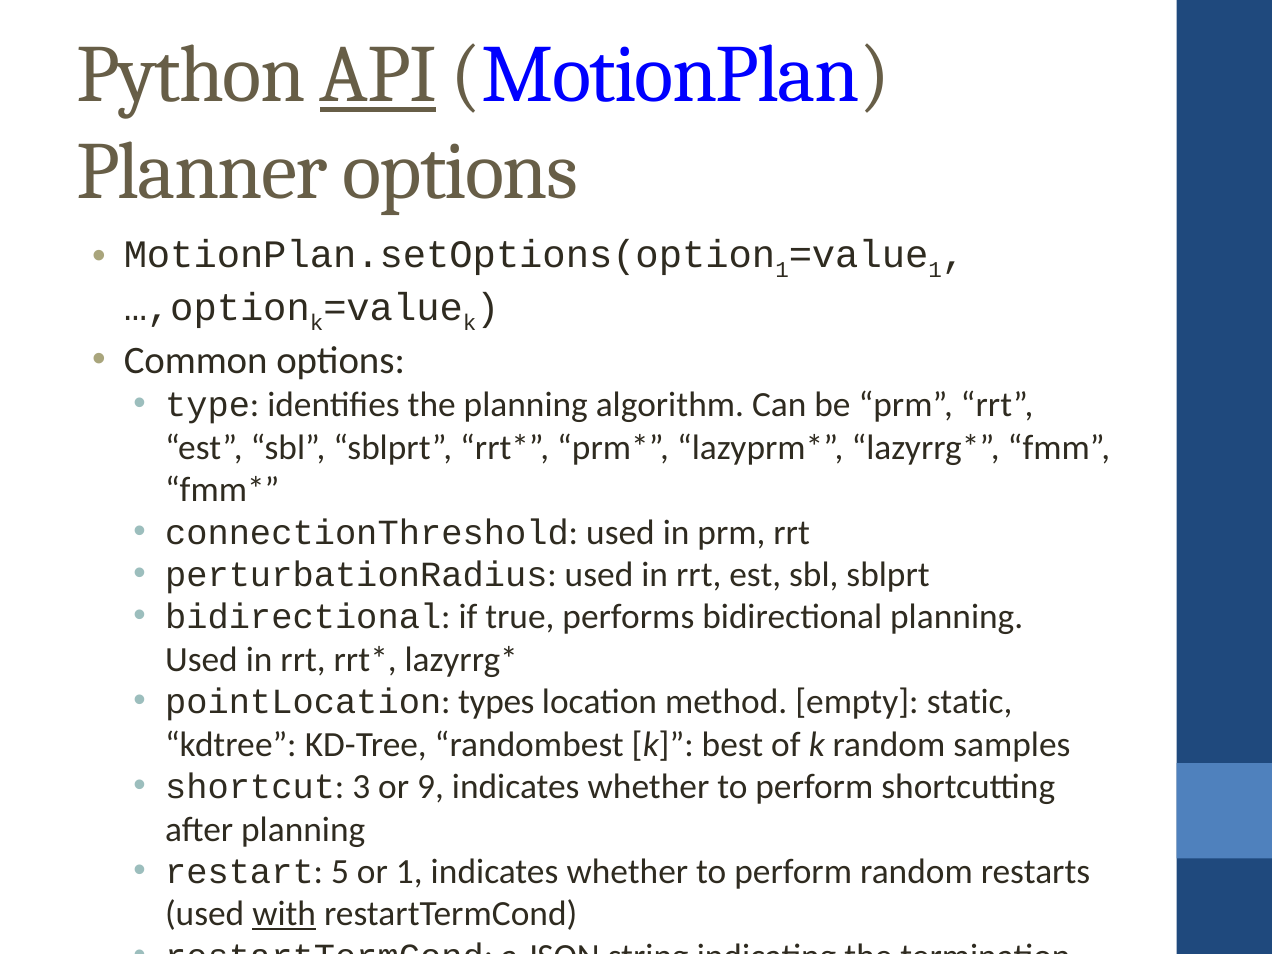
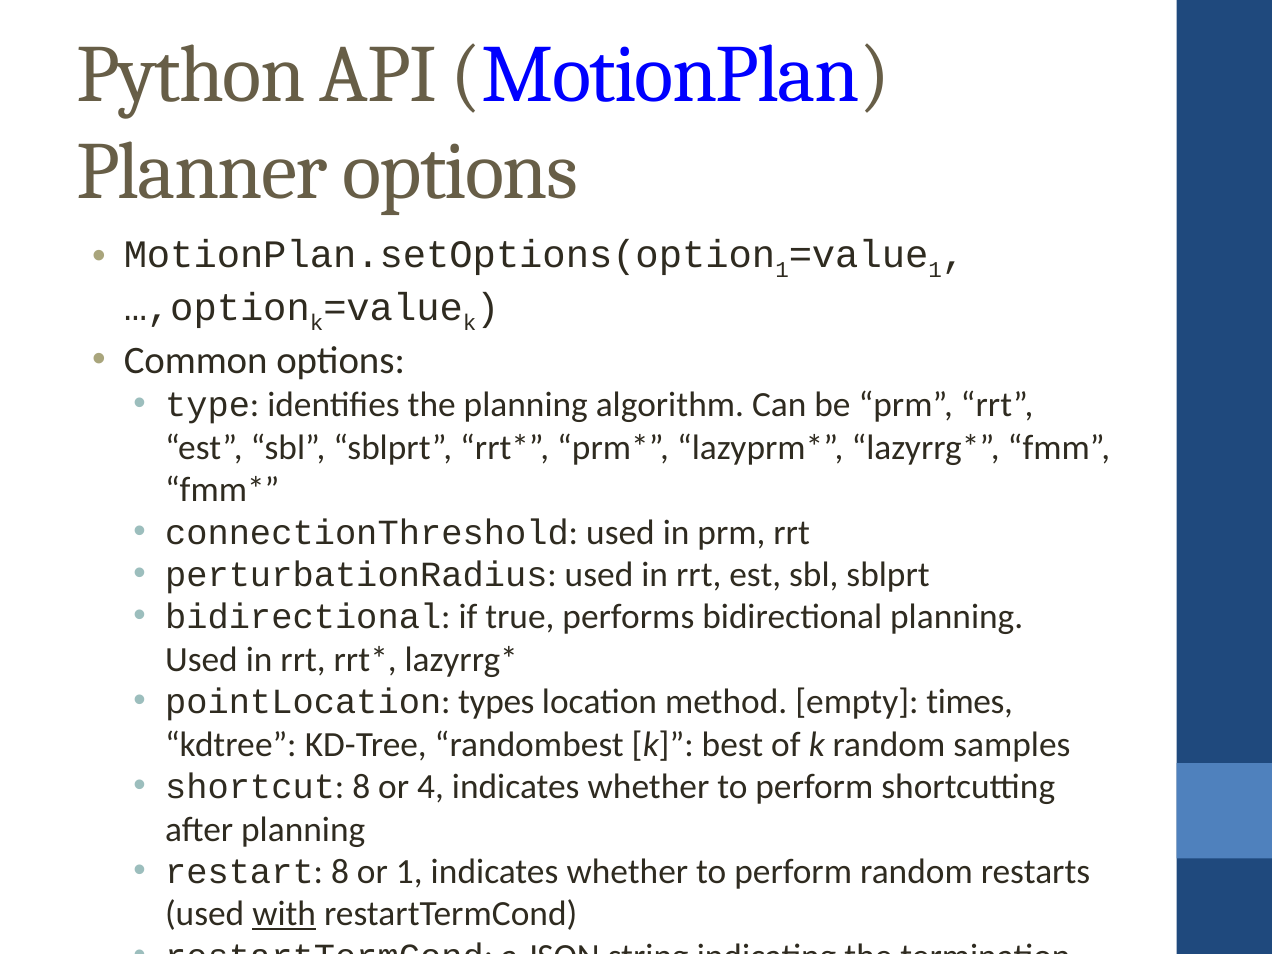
API underline: present -> none (379, 75)
static: static -> times (970, 702)
shortcut 3: 3 -> 8 (361, 787)
9: 9 -> 4 (431, 787)
restart 5: 5 -> 8 (340, 872)
